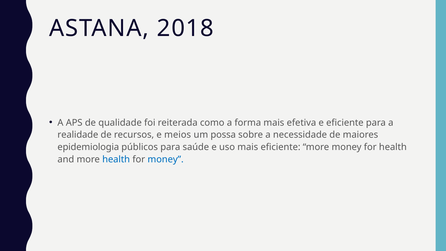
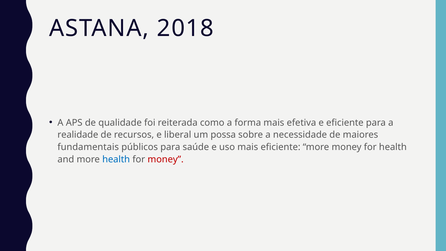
meios: meios -> liberal (178, 135)
epidemiologia: epidemiologia -> fundamentais (88, 147)
money colour: blue -> red (166, 159)
